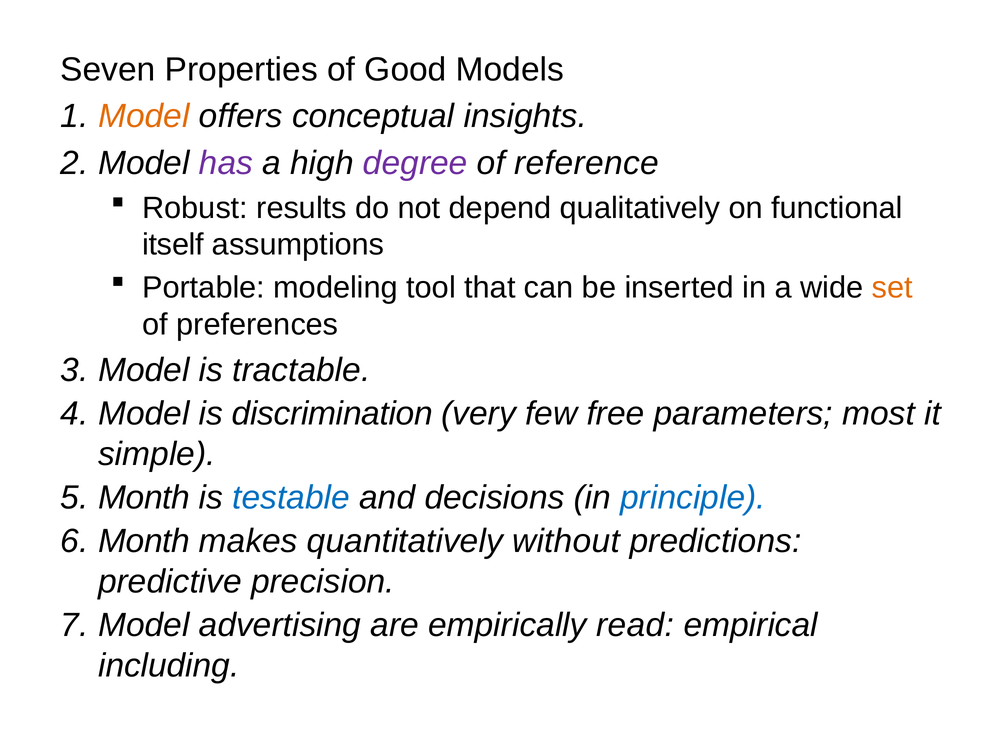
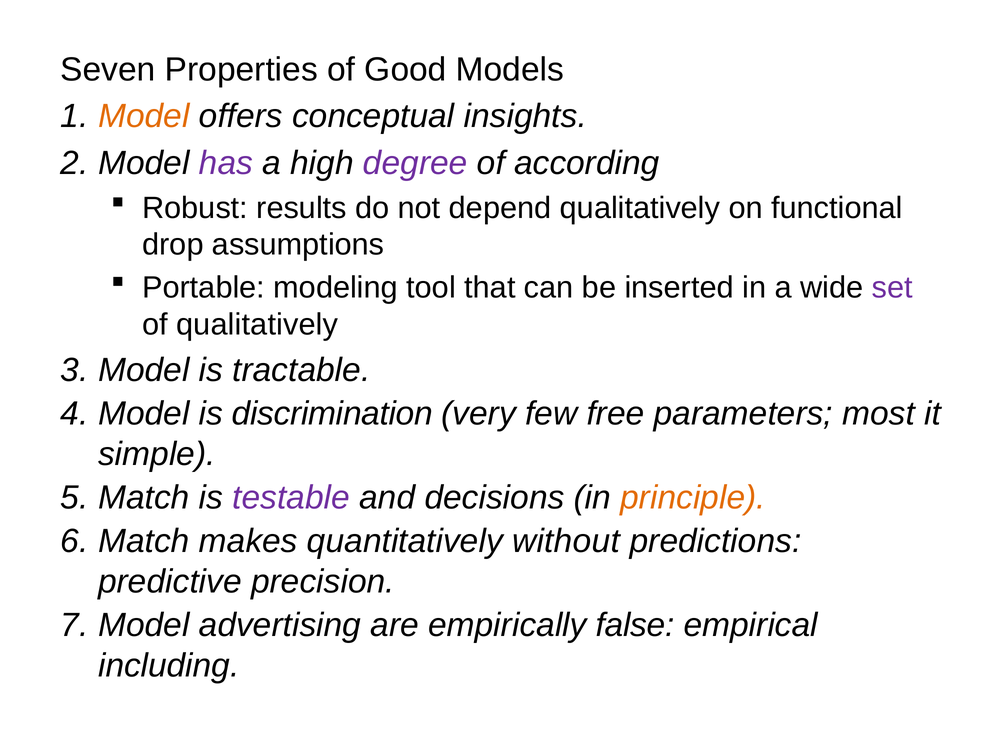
reference: reference -> according (587, 163)
itself: itself -> drop (173, 245)
set colour: orange -> purple (892, 288)
of preferences: preferences -> qualitatively (257, 325)
Month: Month -> Match (144, 498)
testable colour: blue -> purple (291, 498)
principle colour: blue -> orange (693, 498)
Month: Month -> Match (144, 542)
read: read -> false (635, 626)
